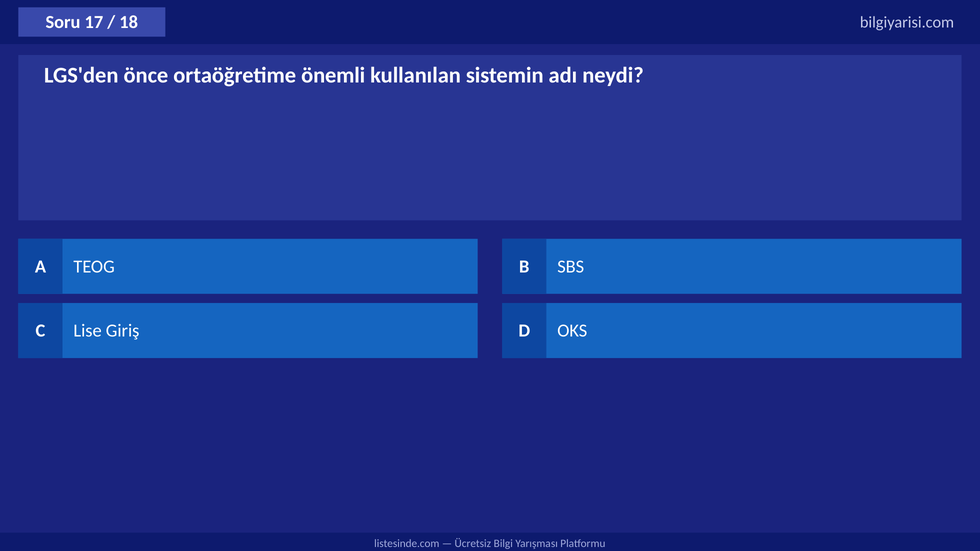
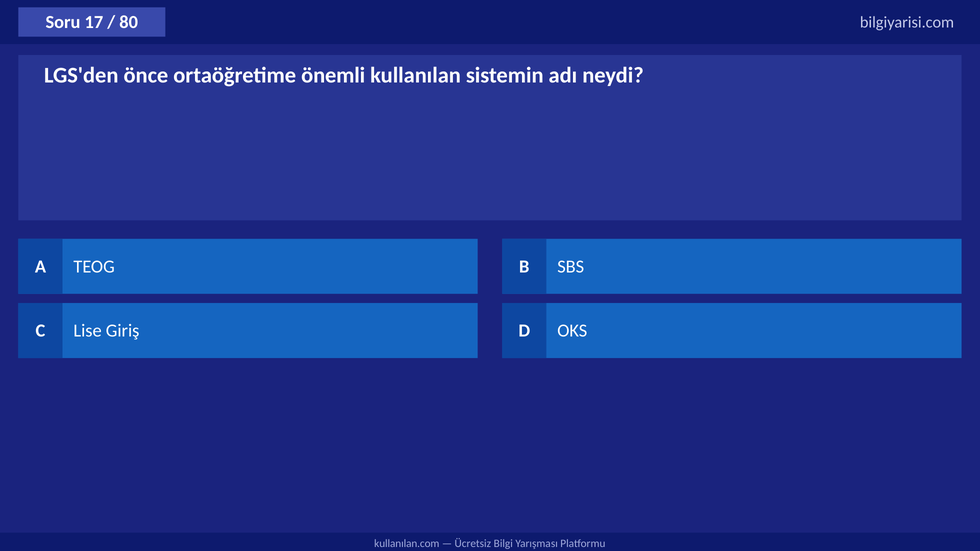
18: 18 -> 80 (129, 22)
listesinde.com: listesinde.com -> kullanılan.com (407, 544)
